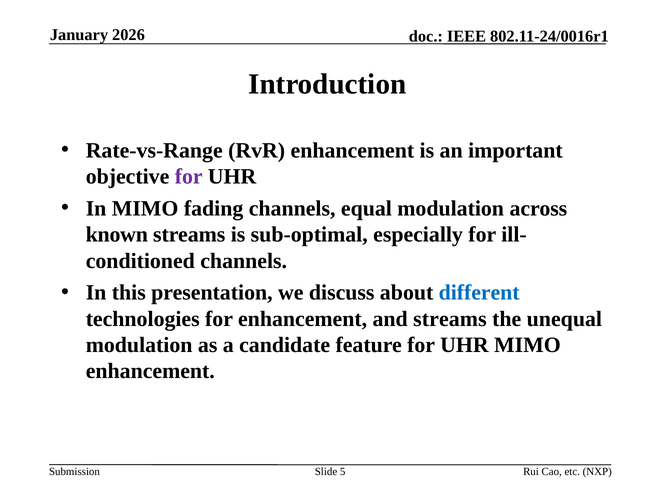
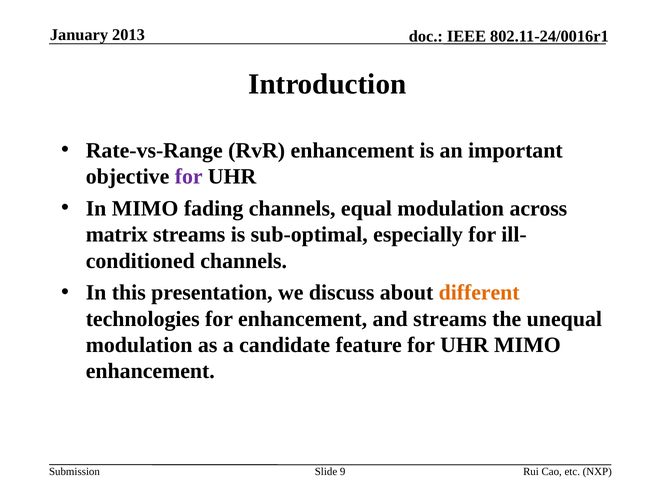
2026: 2026 -> 2013 (128, 35)
known: known -> matrix (117, 234)
different colour: blue -> orange (479, 292)
5: 5 -> 9 (343, 471)
